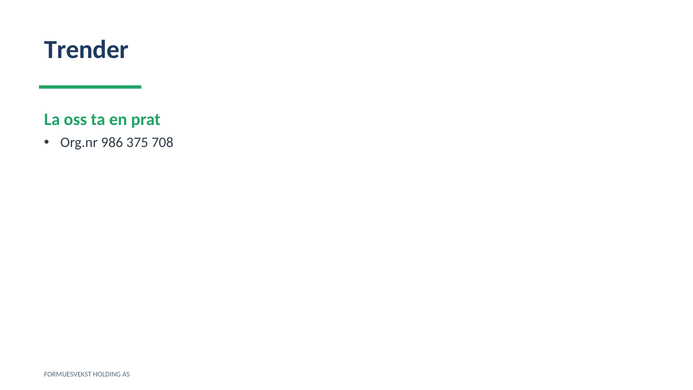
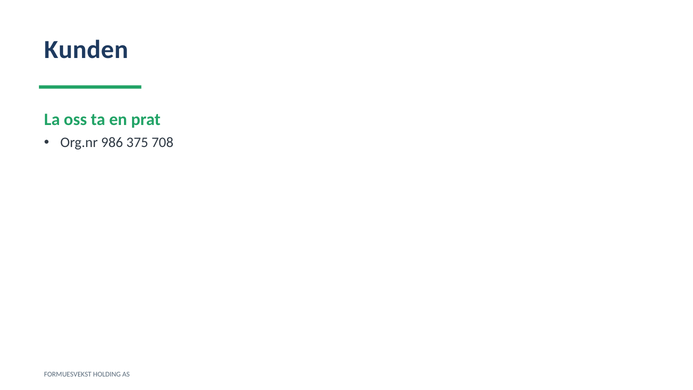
Trender: Trender -> Kunden (86, 49)
